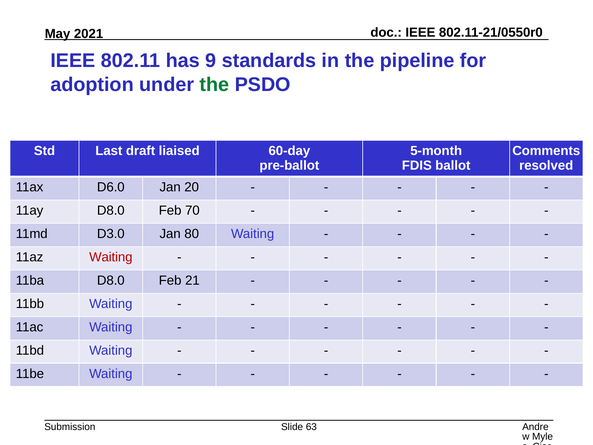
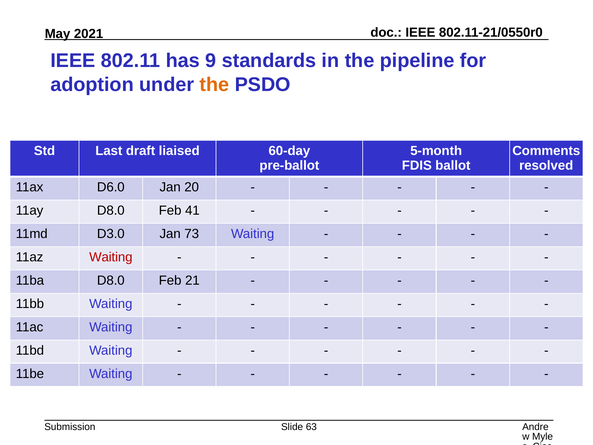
the colour: green -> orange (214, 84)
70: 70 -> 41 (192, 210)
80: 80 -> 73 (192, 234)
